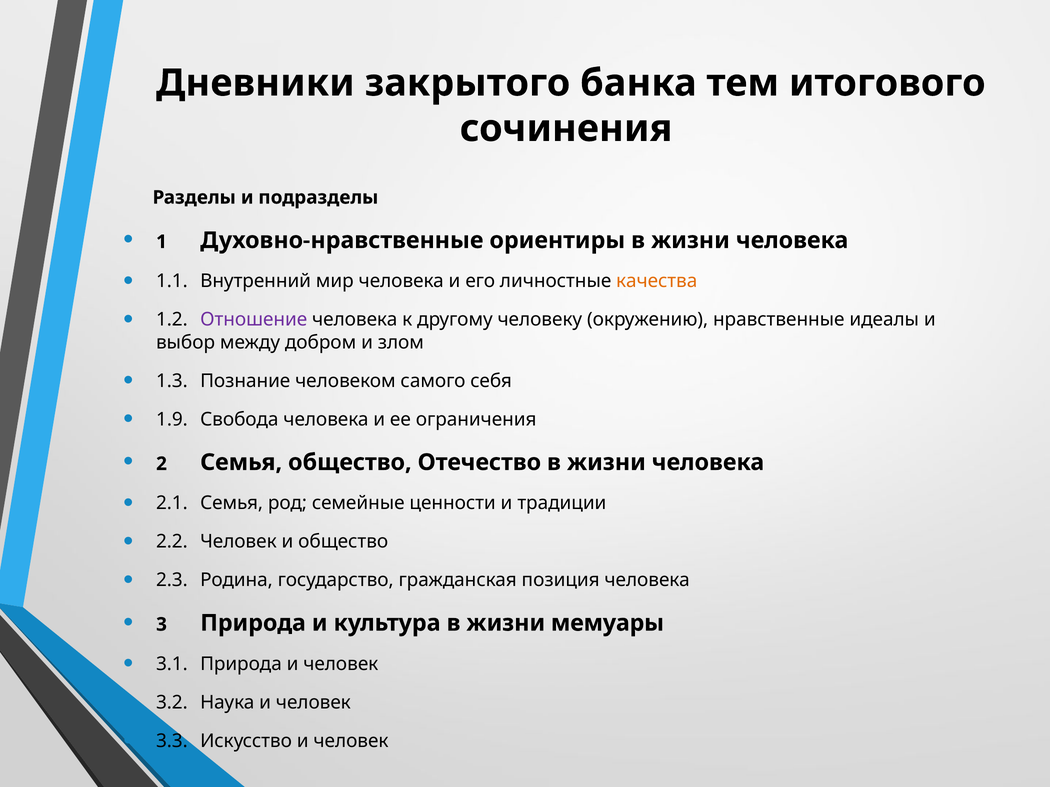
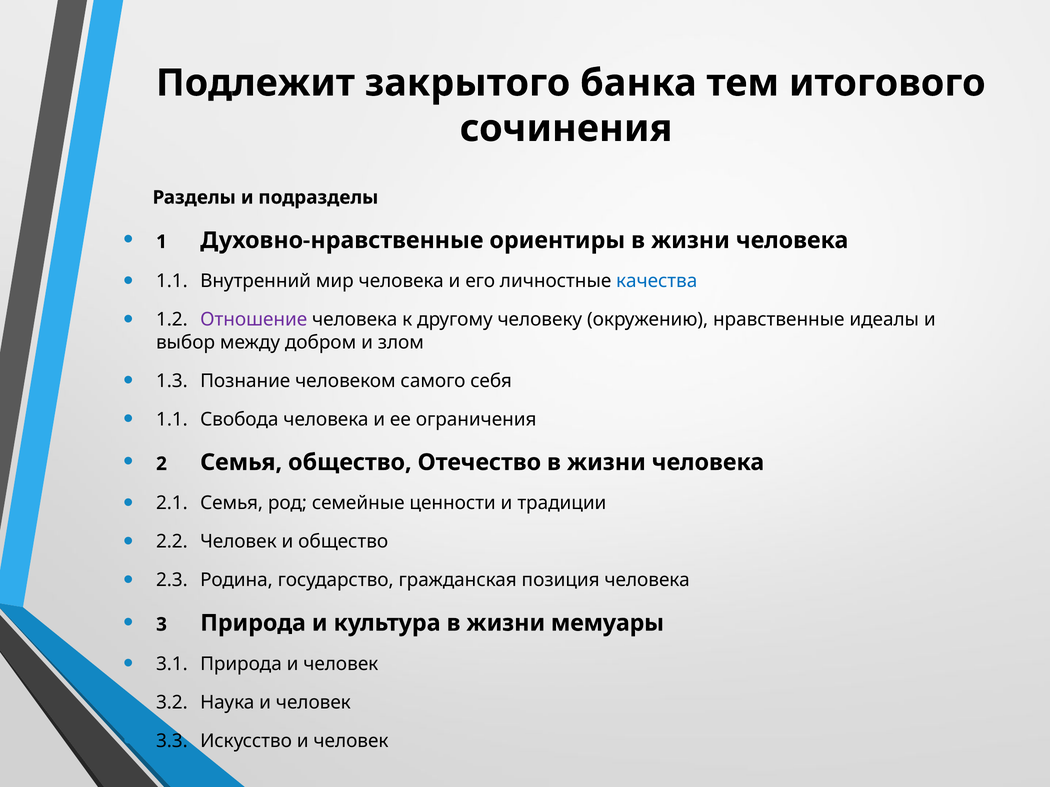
Дневники: Дневники -> Подлежит (255, 83)
качества colour: orange -> blue (657, 281)
1.9: 1.9 -> 1.1 (172, 420)
